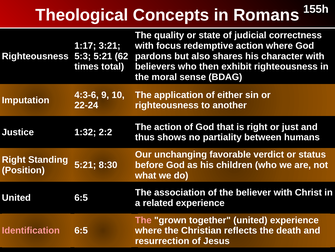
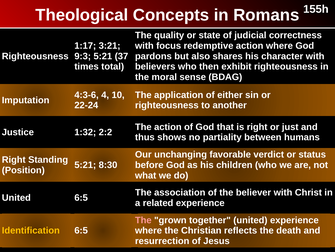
5:3: 5:3 -> 9:3 (83, 56)
62: 62 -> 37 (121, 56)
9: 9 -> 4 (105, 95)
Identification colour: pink -> yellow (31, 230)
